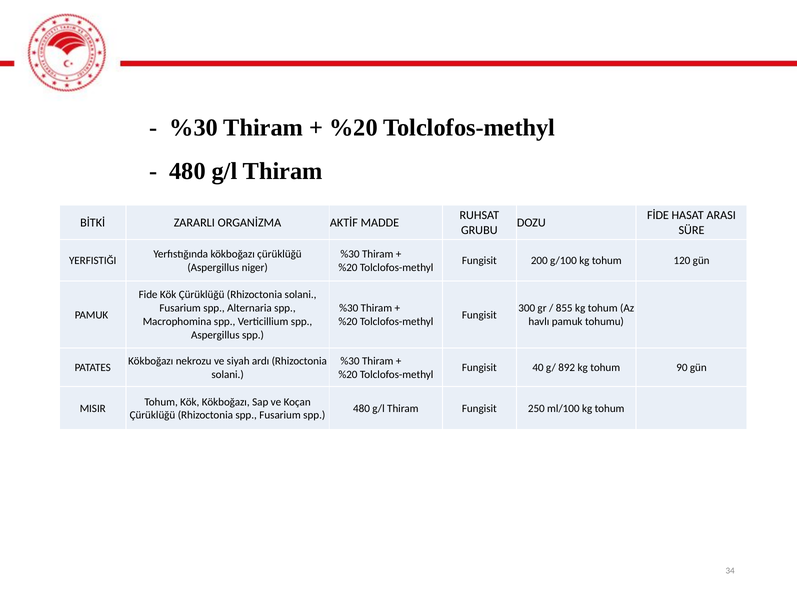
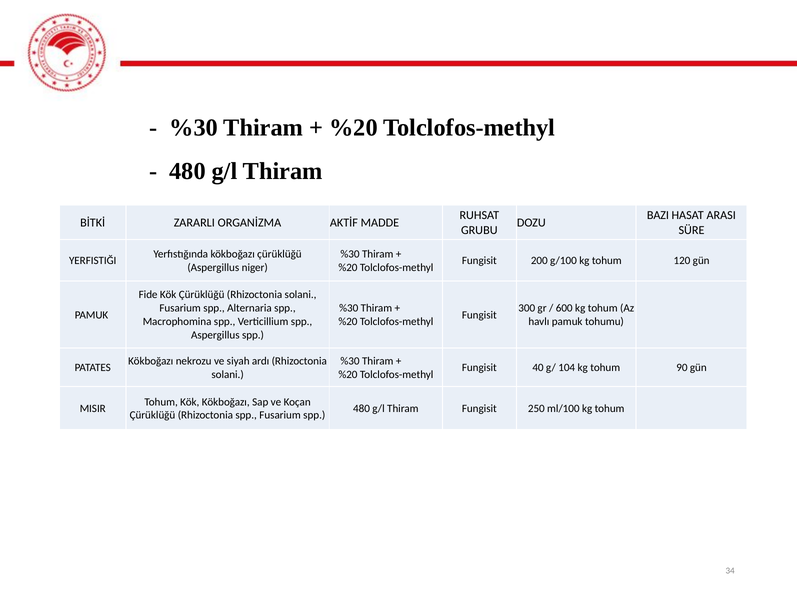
FİDE: FİDE -> BAZI (658, 215)
855: 855 -> 600 (564, 308)
892: 892 -> 104 (567, 368)
